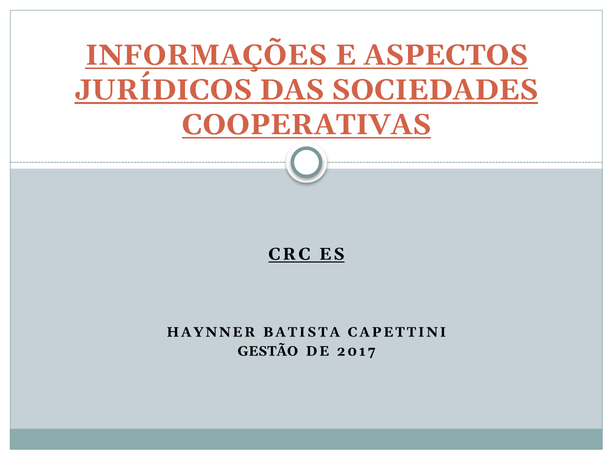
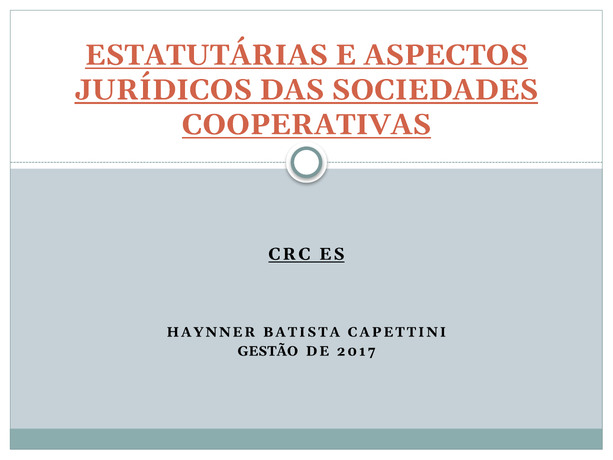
INFORMAÇÕES: INFORMAÇÕES -> ESTATUTÁRIAS (206, 55)
